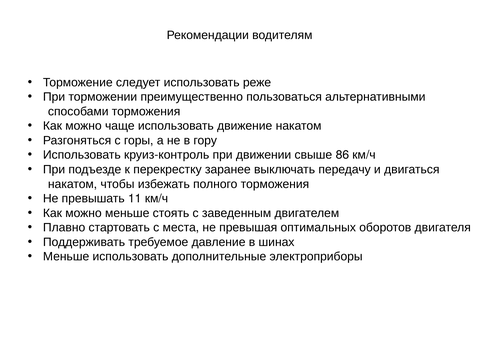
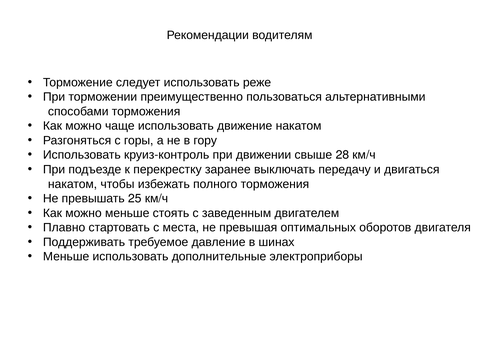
86: 86 -> 28 (342, 155)
11: 11 -> 25 (135, 199)
